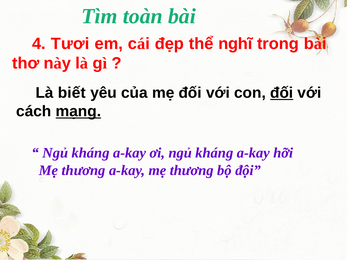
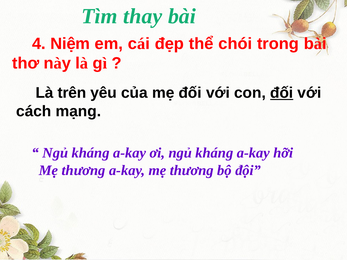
toàn: toàn -> thay (143, 16)
Tươi: Tươi -> Niệm (70, 44)
nghĩ: nghĩ -> chói (235, 44)
biết: biết -> trên (72, 93)
mạng underline: present -> none (78, 112)
